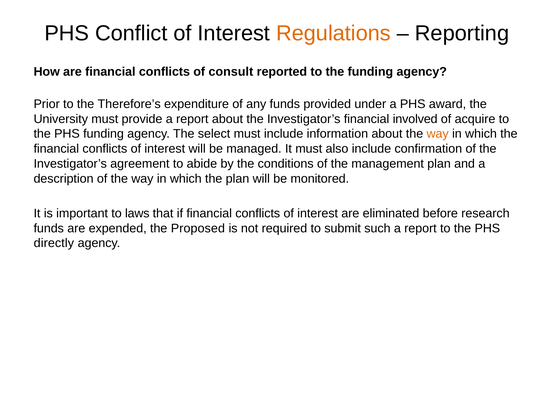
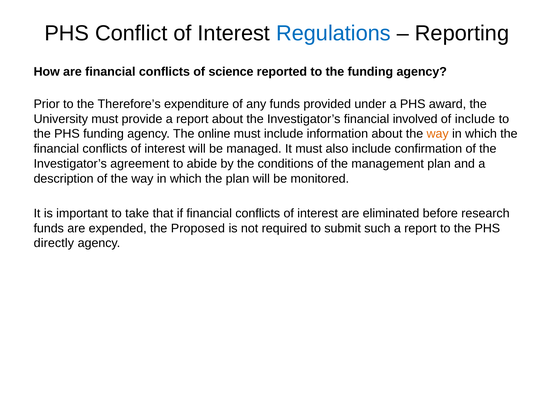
Regulations colour: orange -> blue (333, 33)
consult: consult -> science (231, 72)
of acquire: acquire -> include (475, 119)
select: select -> online (214, 134)
laws: laws -> take (137, 213)
